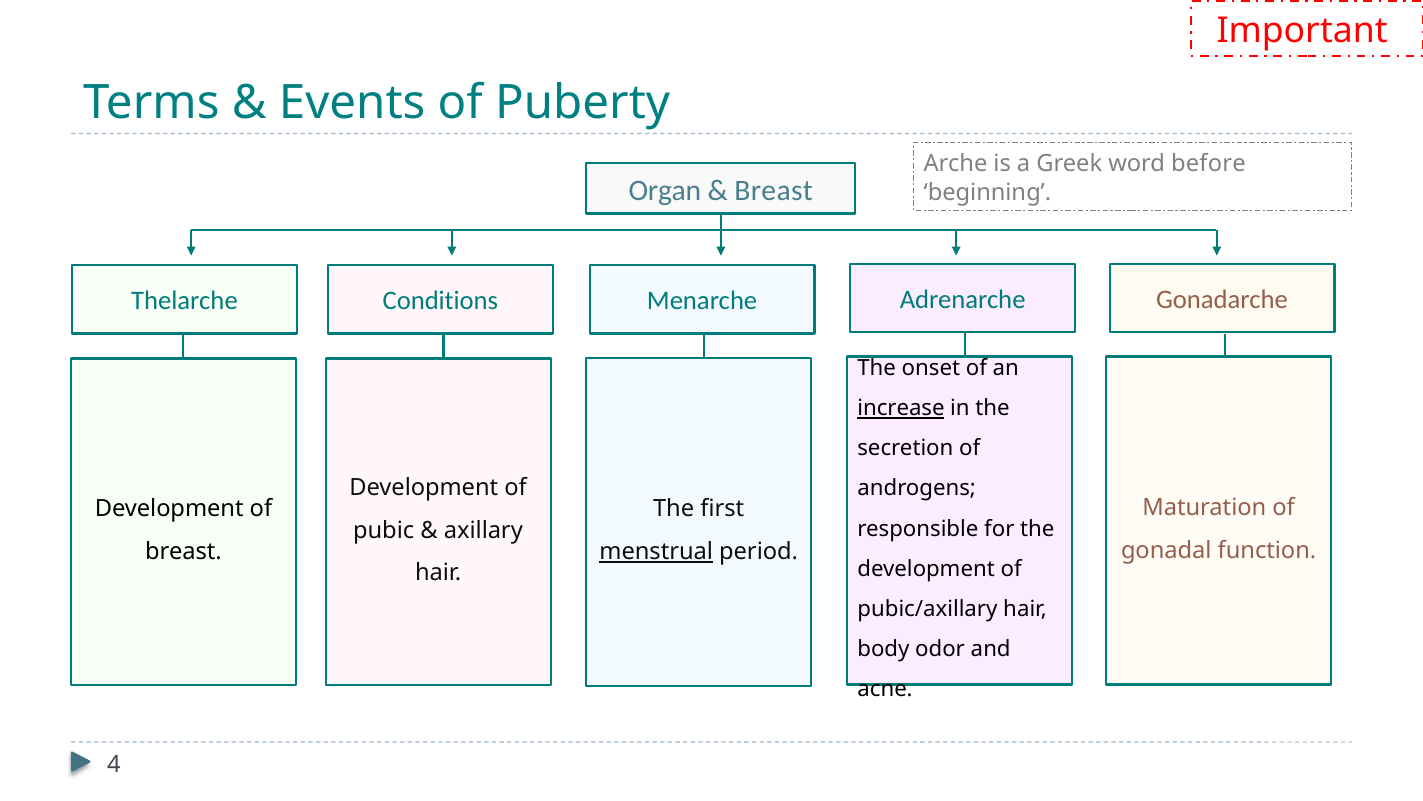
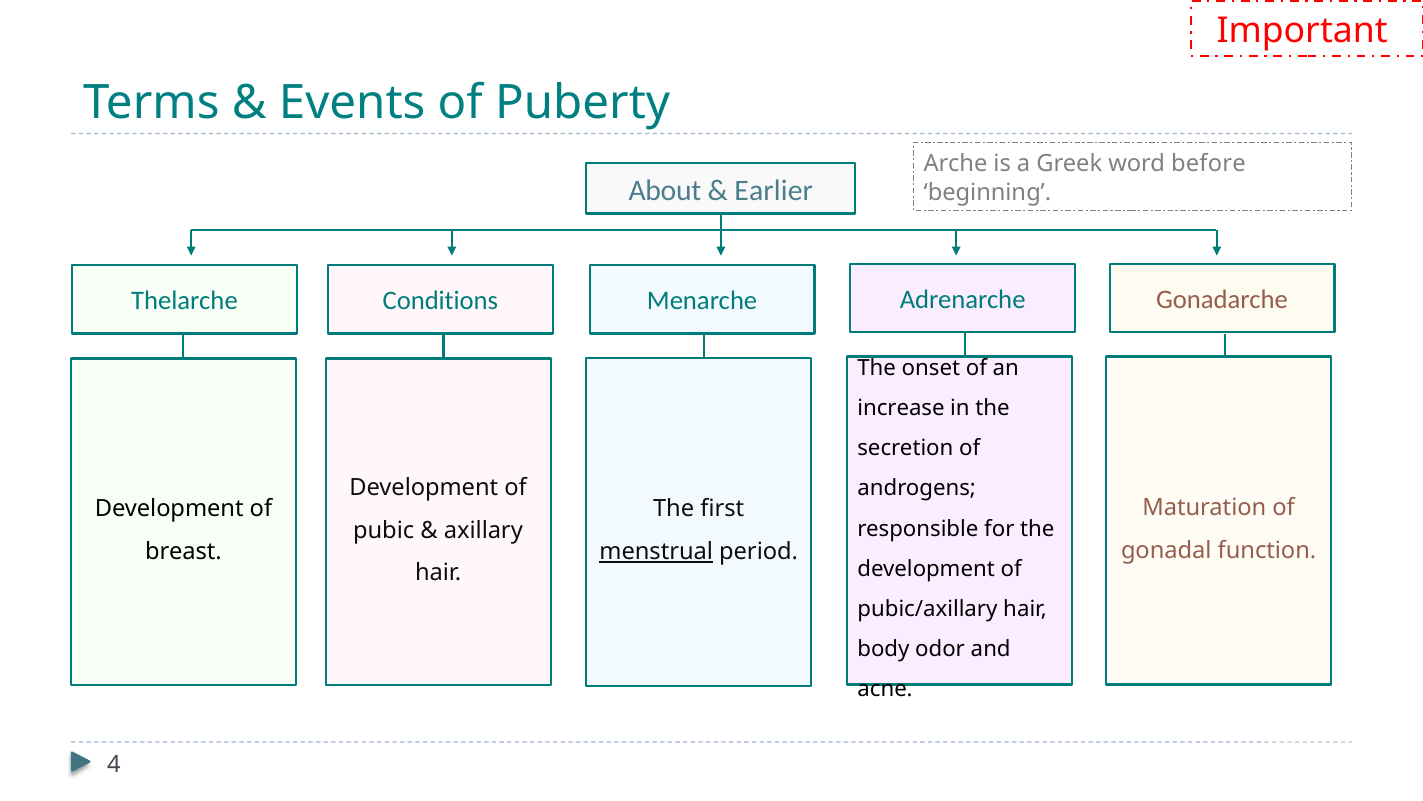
Organ: Organ -> About (665, 190)
Breast: Breast -> Earlier (774, 190)
increase underline: present -> none (901, 408)
